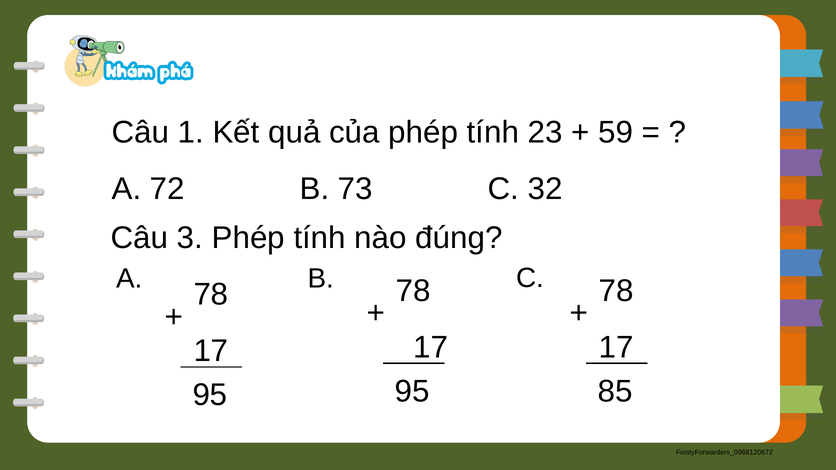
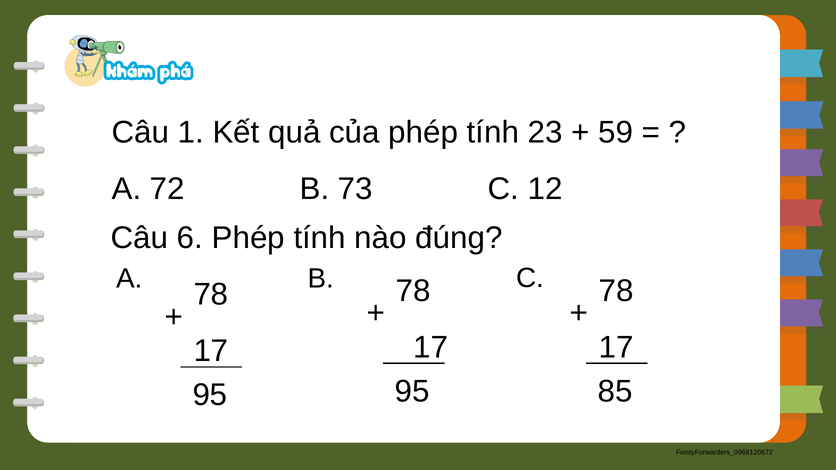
32: 32 -> 12 (545, 189)
3: 3 -> 6 (190, 238)
